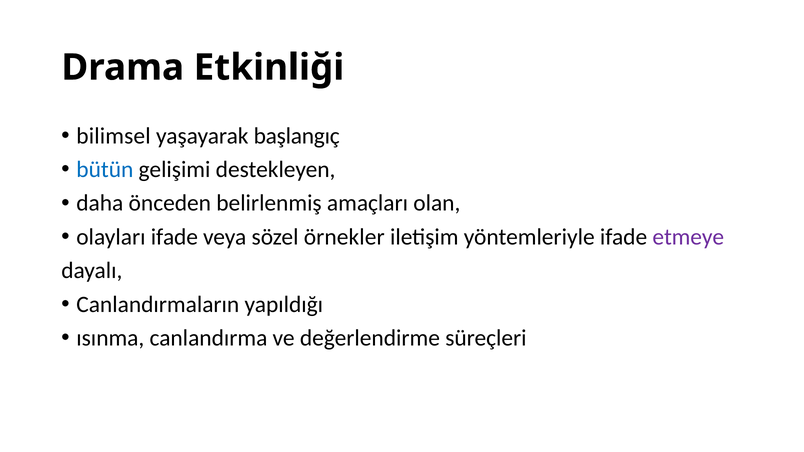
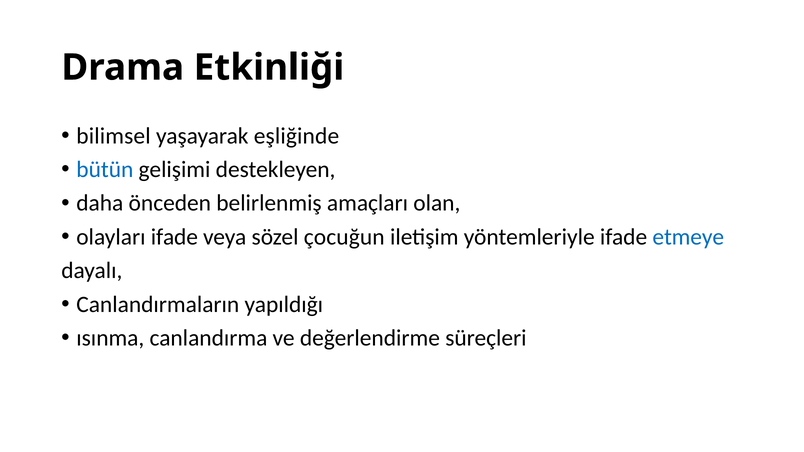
başlangıç: başlangıç -> eşliğinde (296, 136)
örnekler: örnekler -> çocuğun (344, 237)
etmeye colour: purple -> blue (688, 237)
